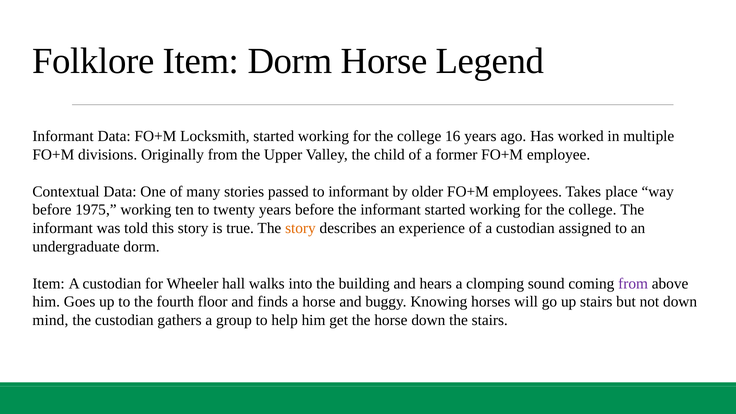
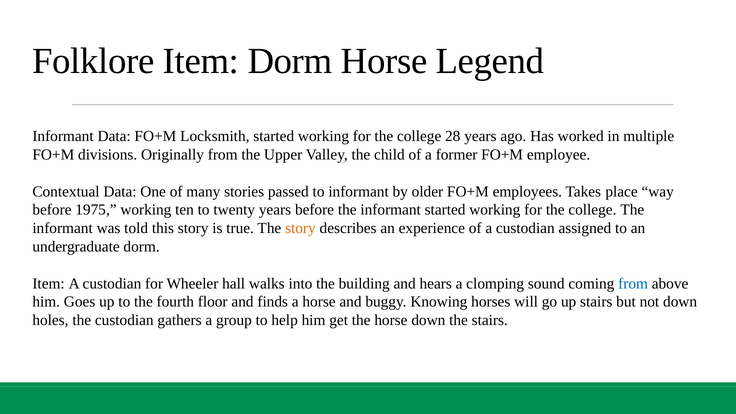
16: 16 -> 28 (453, 136)
from colour: purple -> blue (633, 284)
mind: mind -> holes (50, 320)
